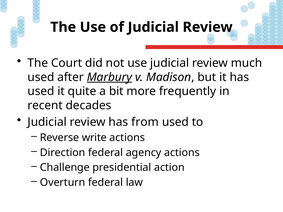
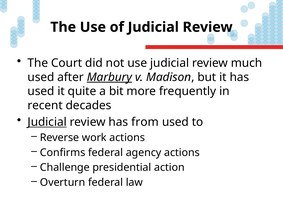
Judicial underline: none -> present (47, 122)
write: write -> work (94, 138)
Direction: Direction -> Confirms (63, 153)
